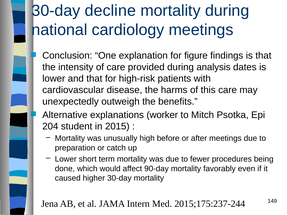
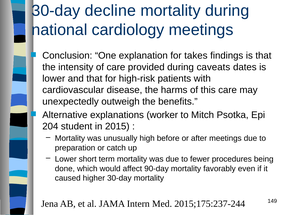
figure: figure -> takes (196, 56)
analysis: analysis -> caveats (213, 67)
